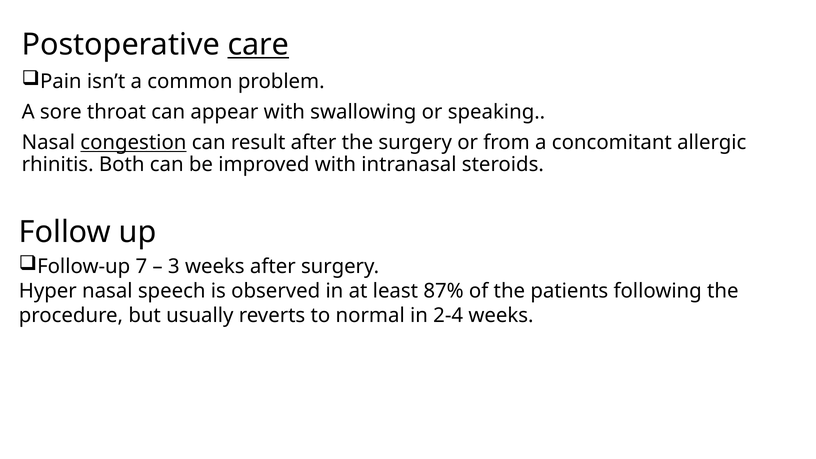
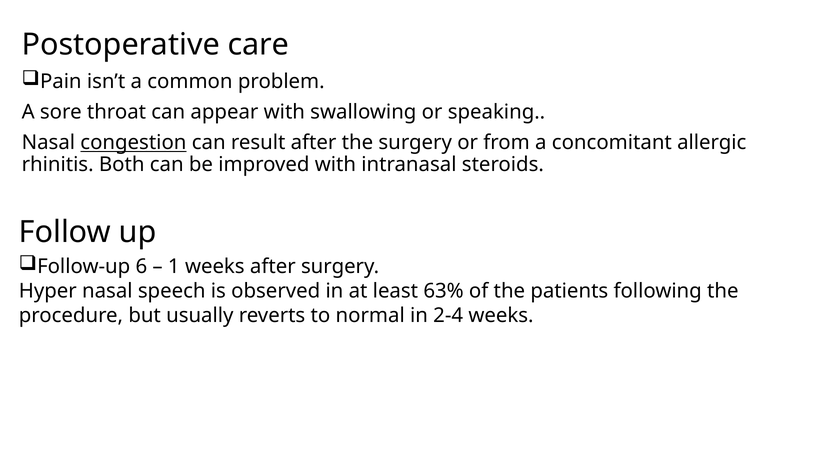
care underline: present -> none (258, 45)
7: 7 -> 6 (141, 267)
3: 3 -> 1 (174, 267)
87%: 87% -> 63% (444, 291)
